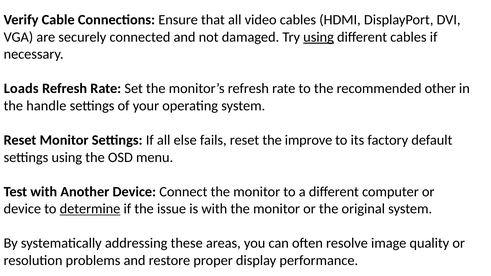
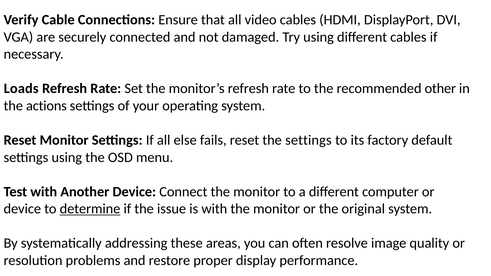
using underline: present -> none (319, 37)
handle: handle -> actions (46, 106)
the improve: improve -> settings (308, 140)
